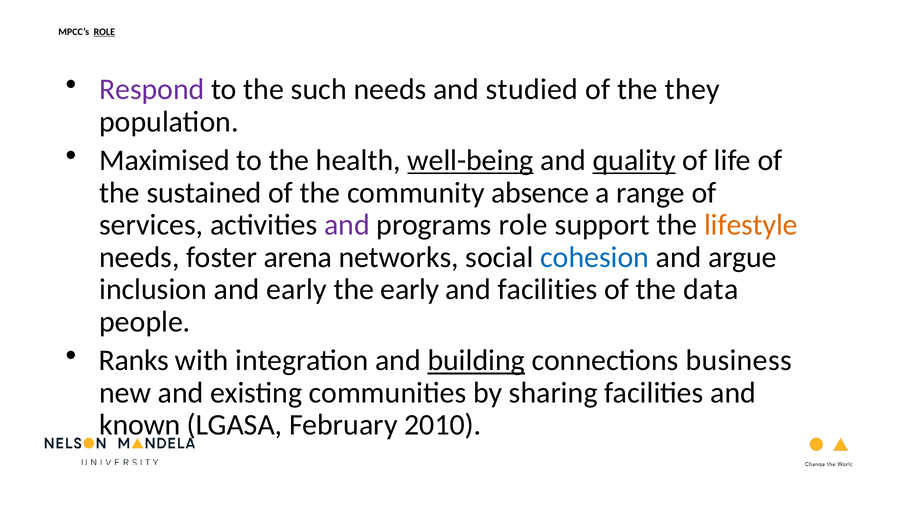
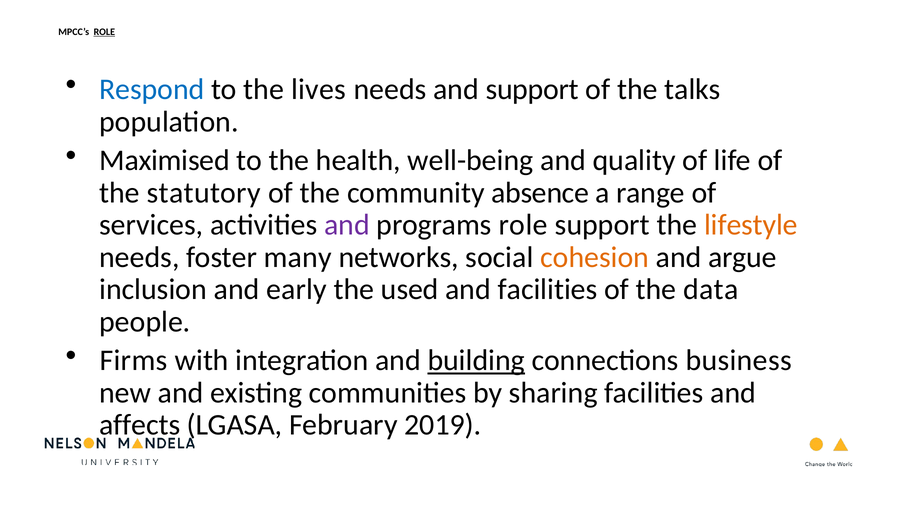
Respond colour: purple -> blue (152, 89)
such: such -> lives (319, 89)
and studied: studied -> support (532, 89)
they: they -> talks (693, 89)
well-being underline: present -> none (470, 160)
quality underline: present -> none (634, 160)
sustained: sustained -> statutory (204, 193)
arena: arena -> many (298, 257)
cohesion colour: blue -> orange (595, 257)
the early: early -> used (410, 289)
Ranks: Ranks -> Firms (134, 360)
known: known -> affects (140, 425)
2010: 2010 -> 2019 (443, 425)
